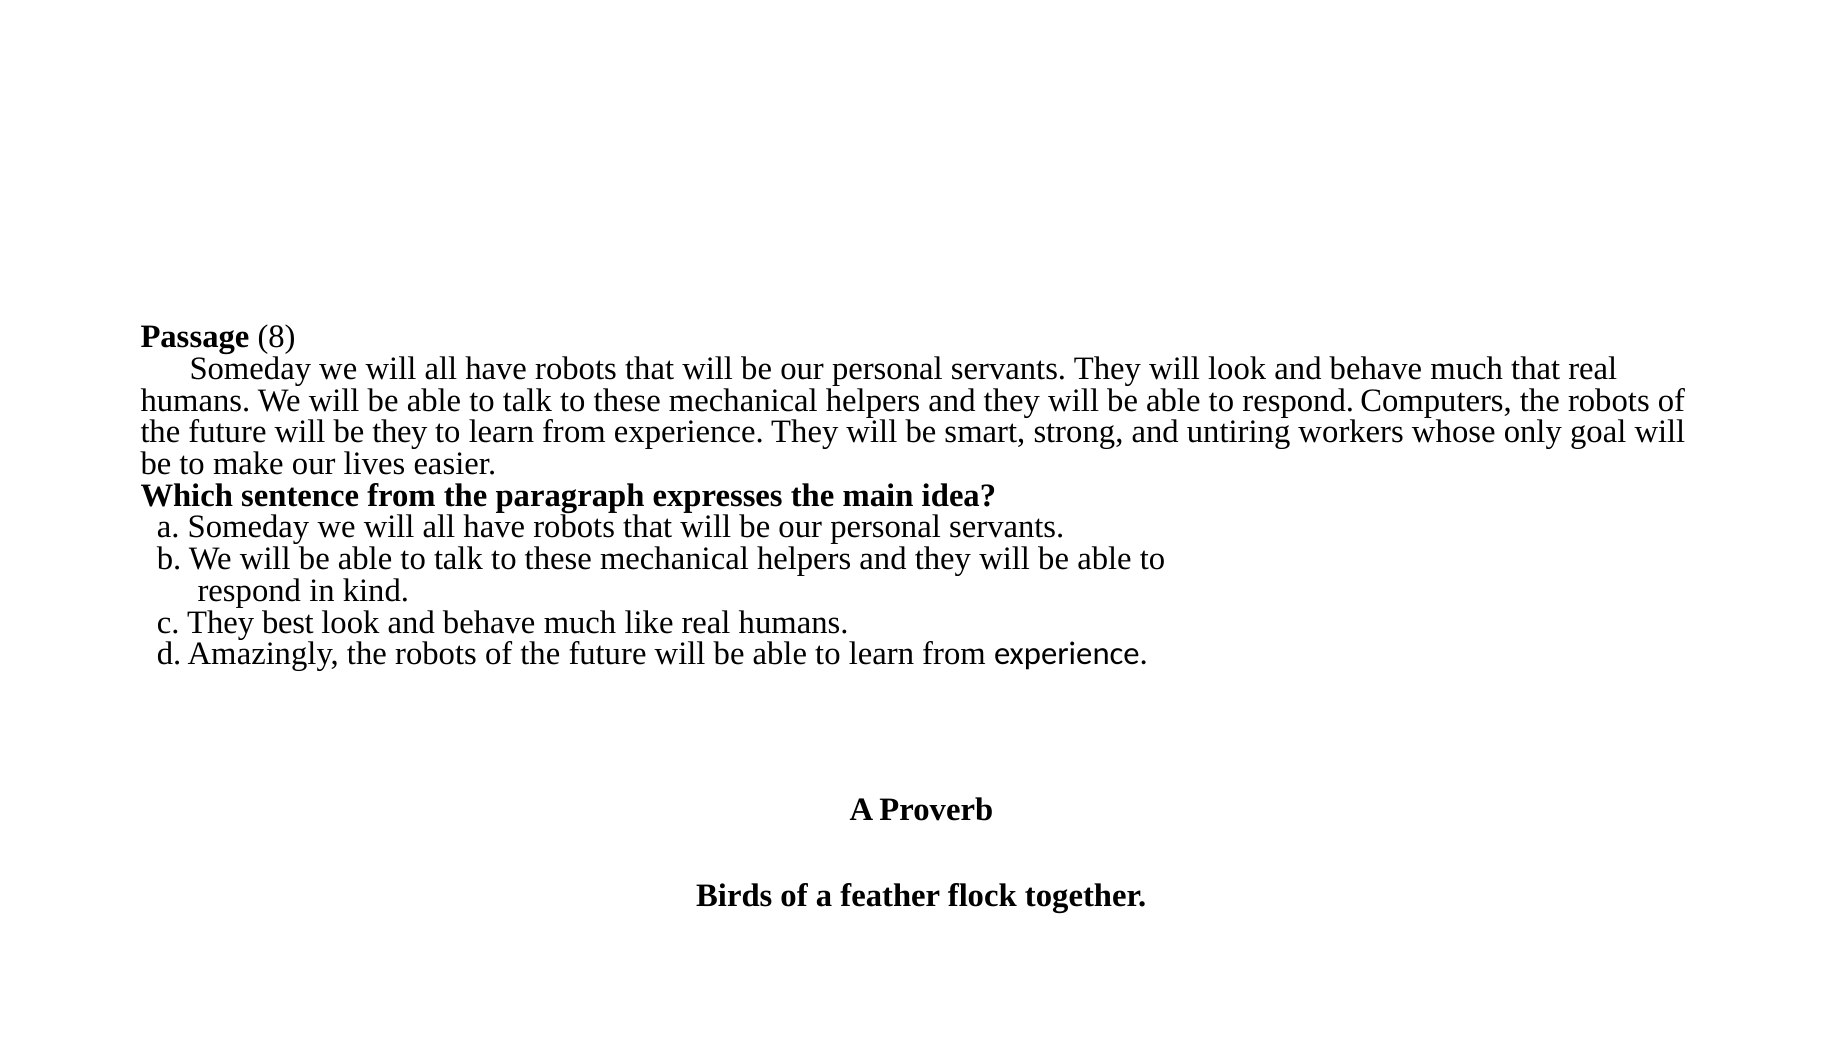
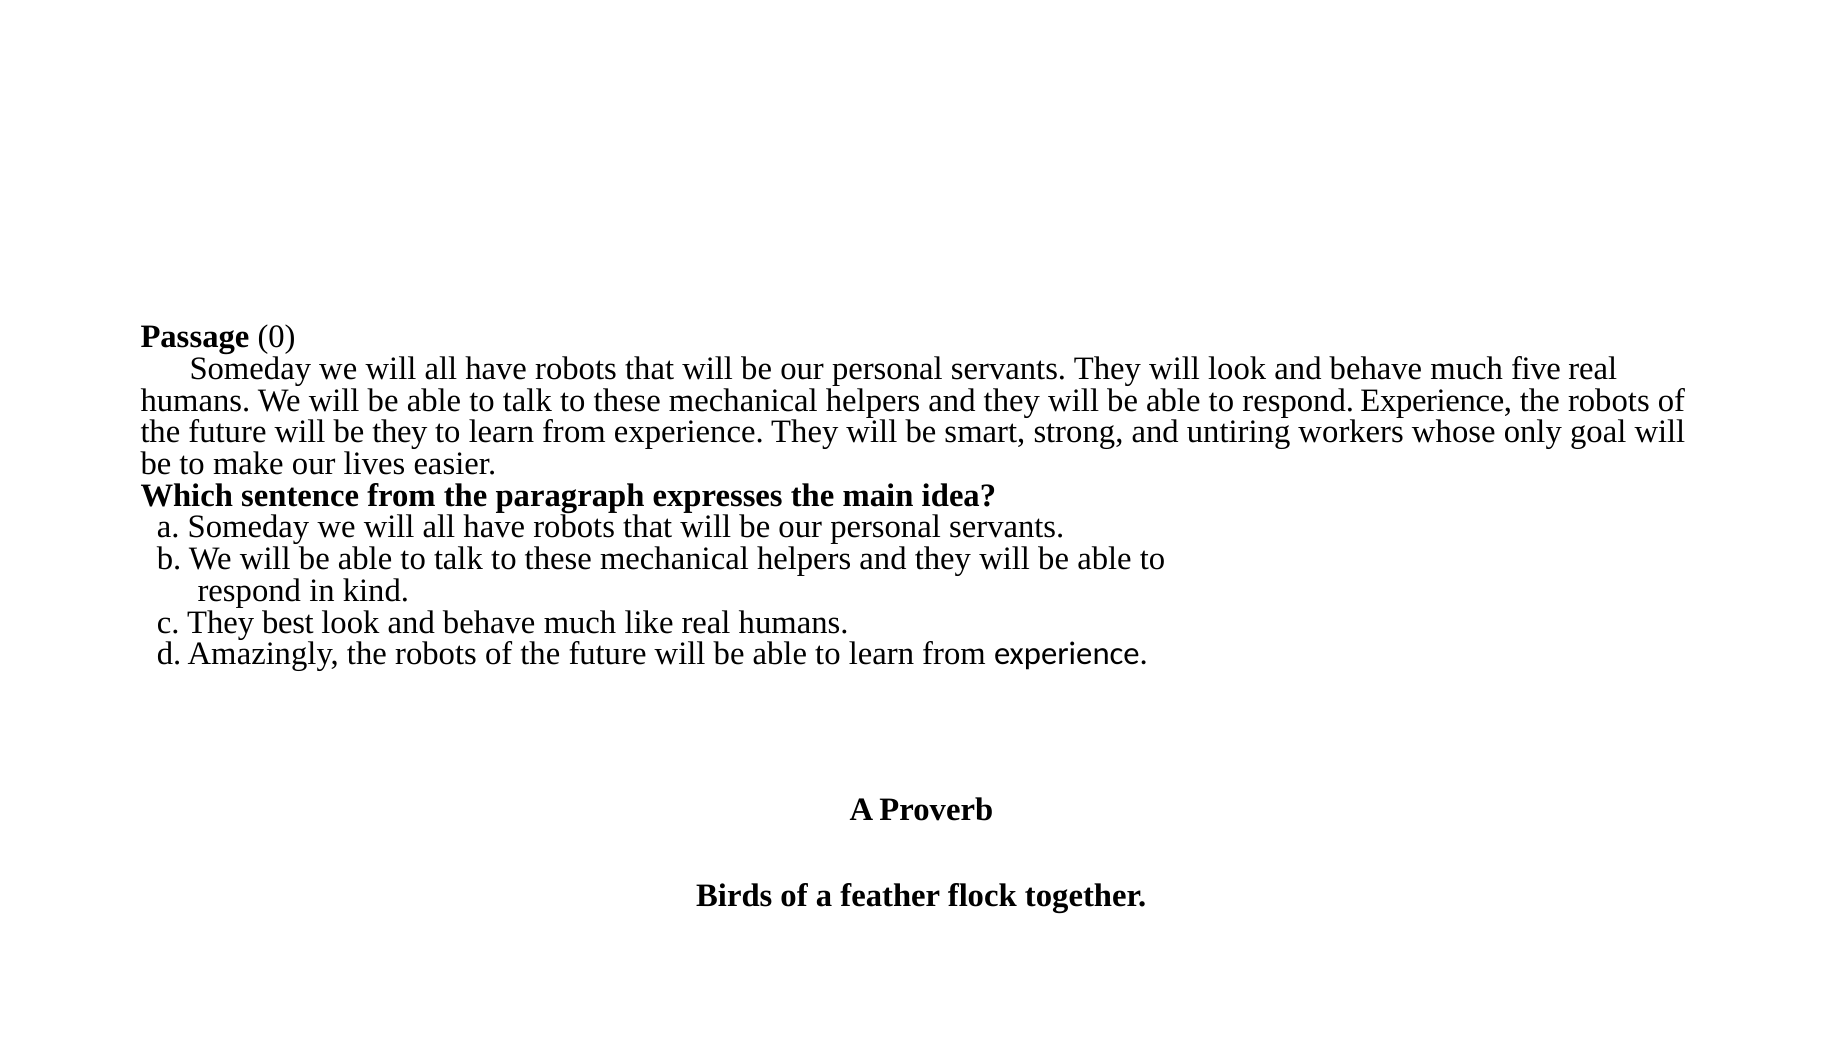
8: 8 -> 0 (277, 337)
much that: that -> five (1536, 368)
respond Computers: Computers -> Experience (1436, 400)
